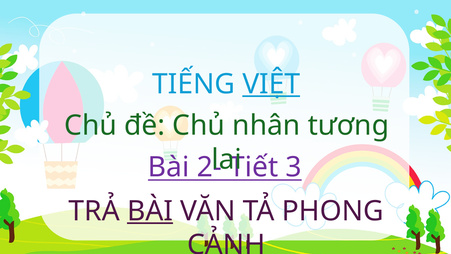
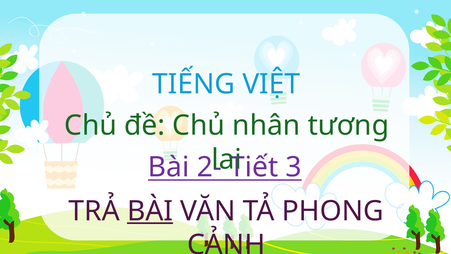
VIỆT underline: present -> none (271, 84)
